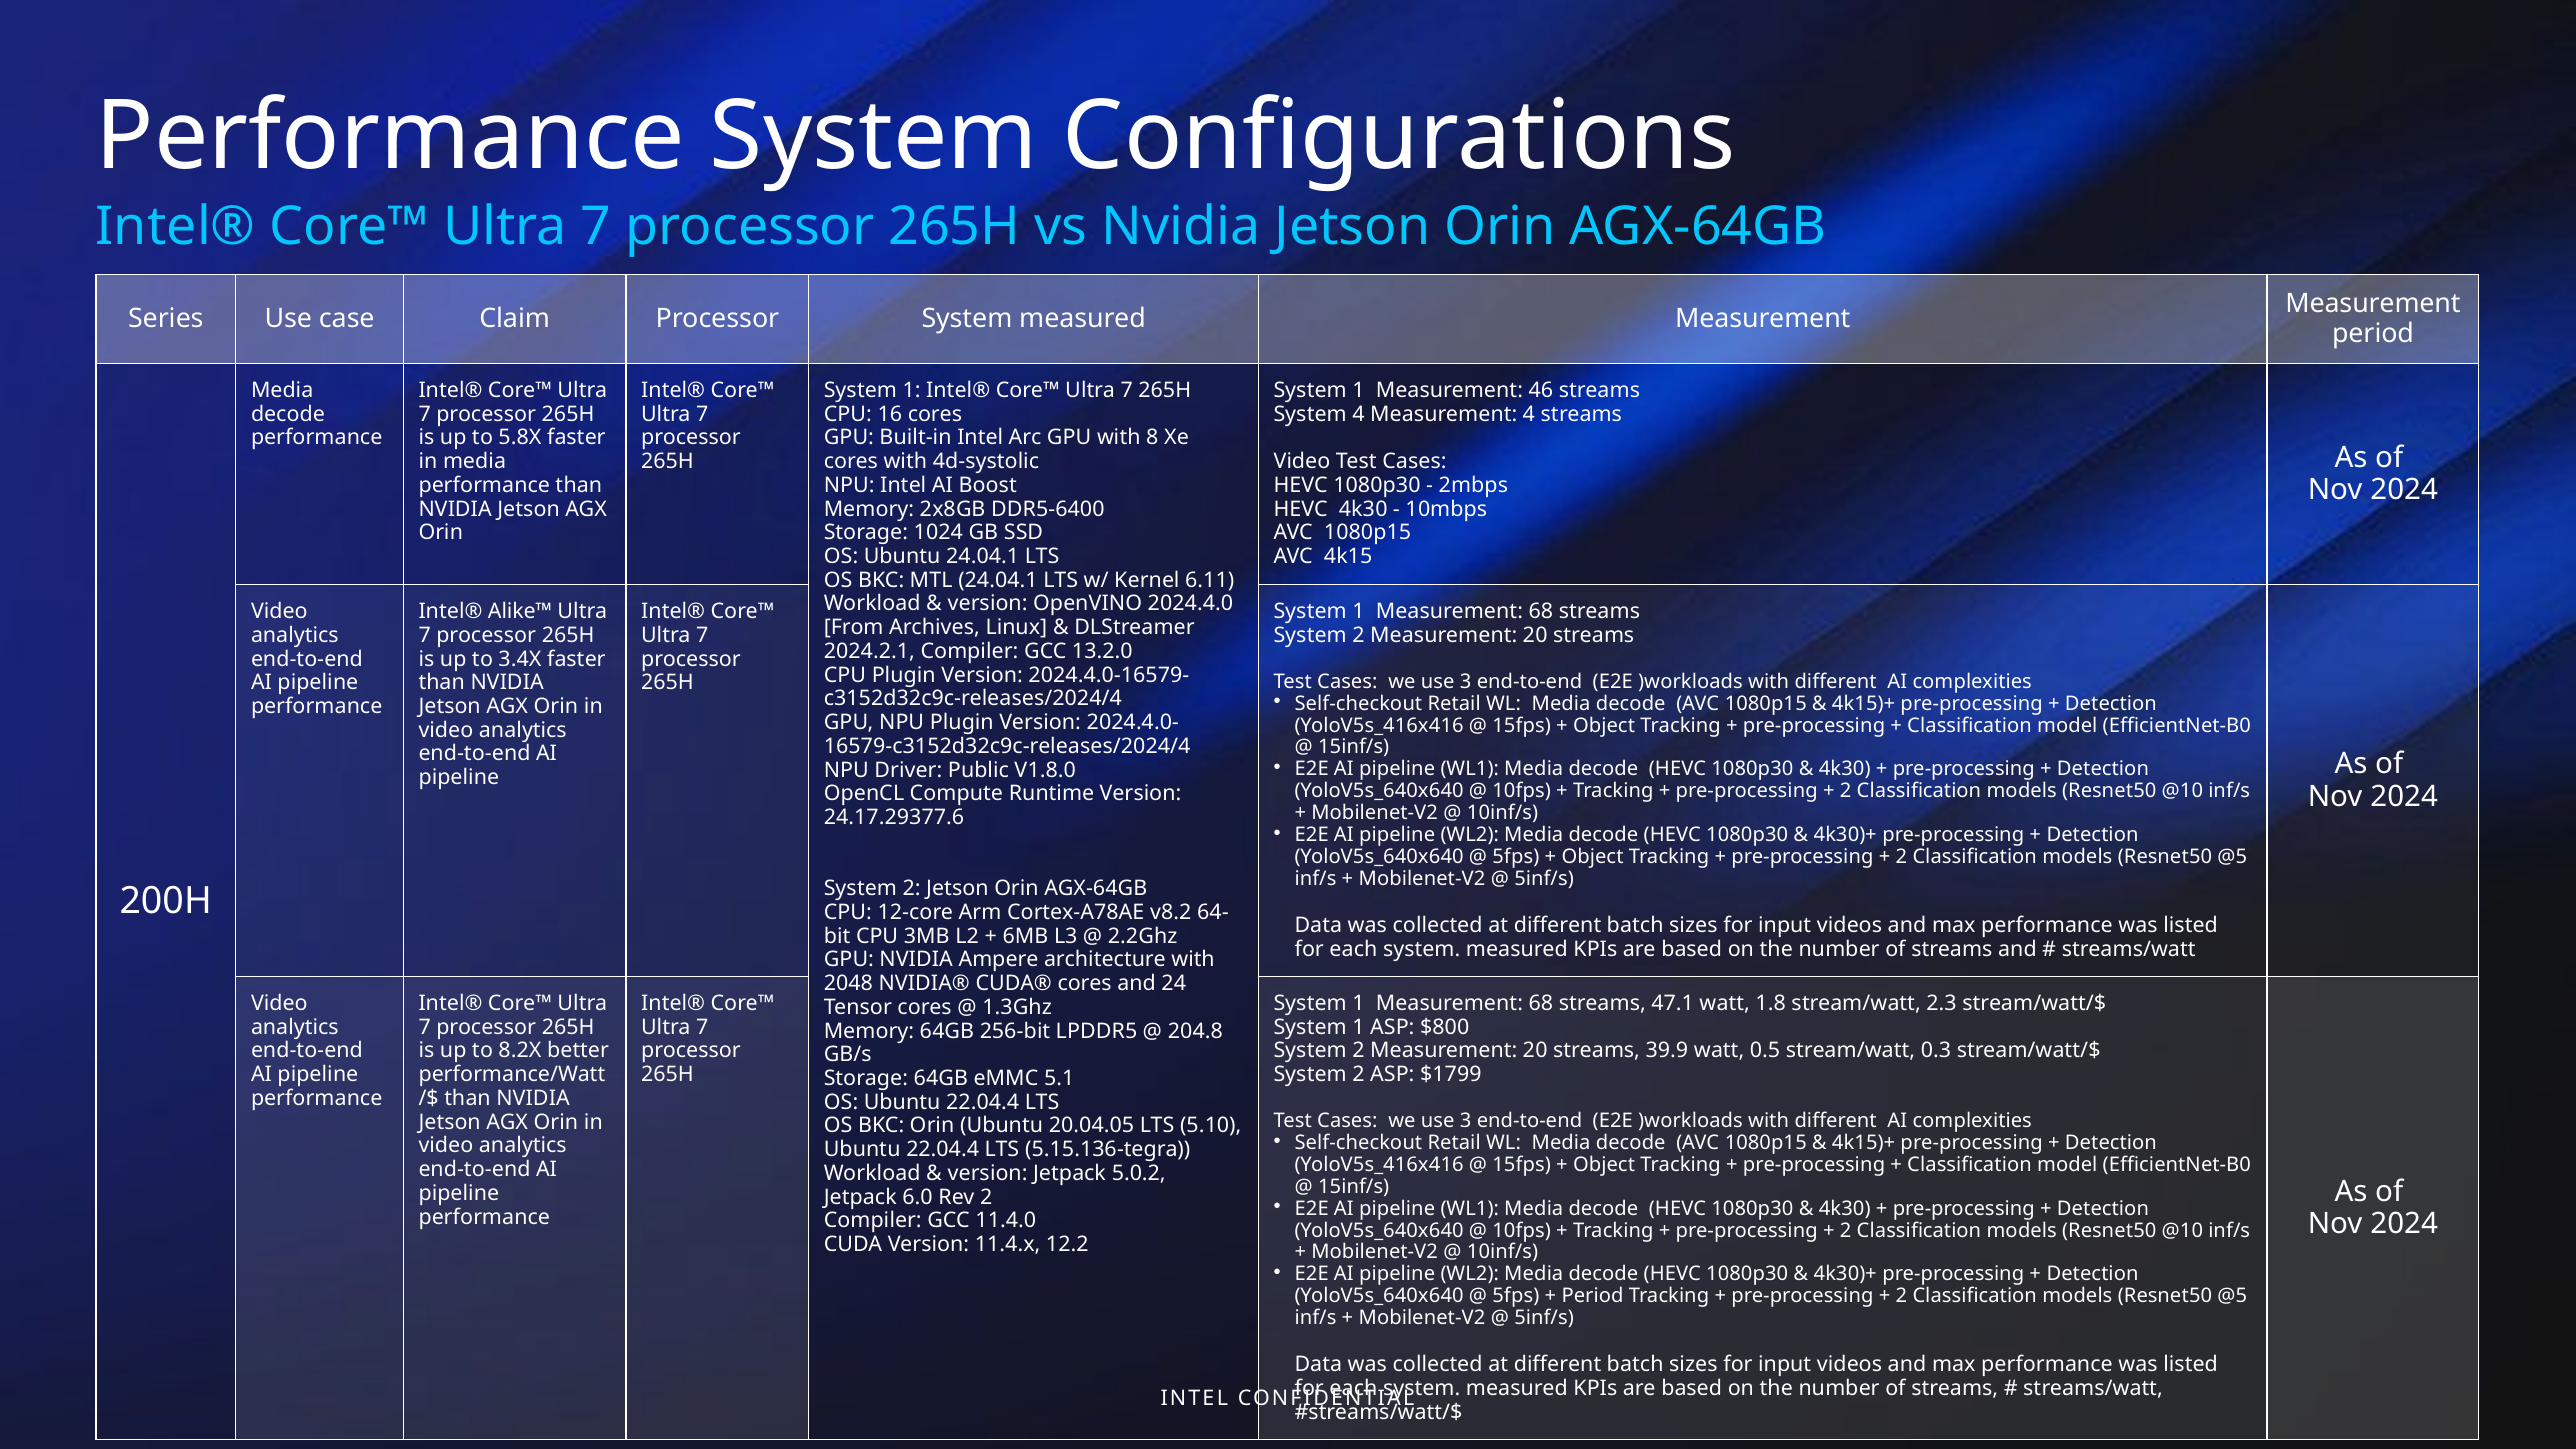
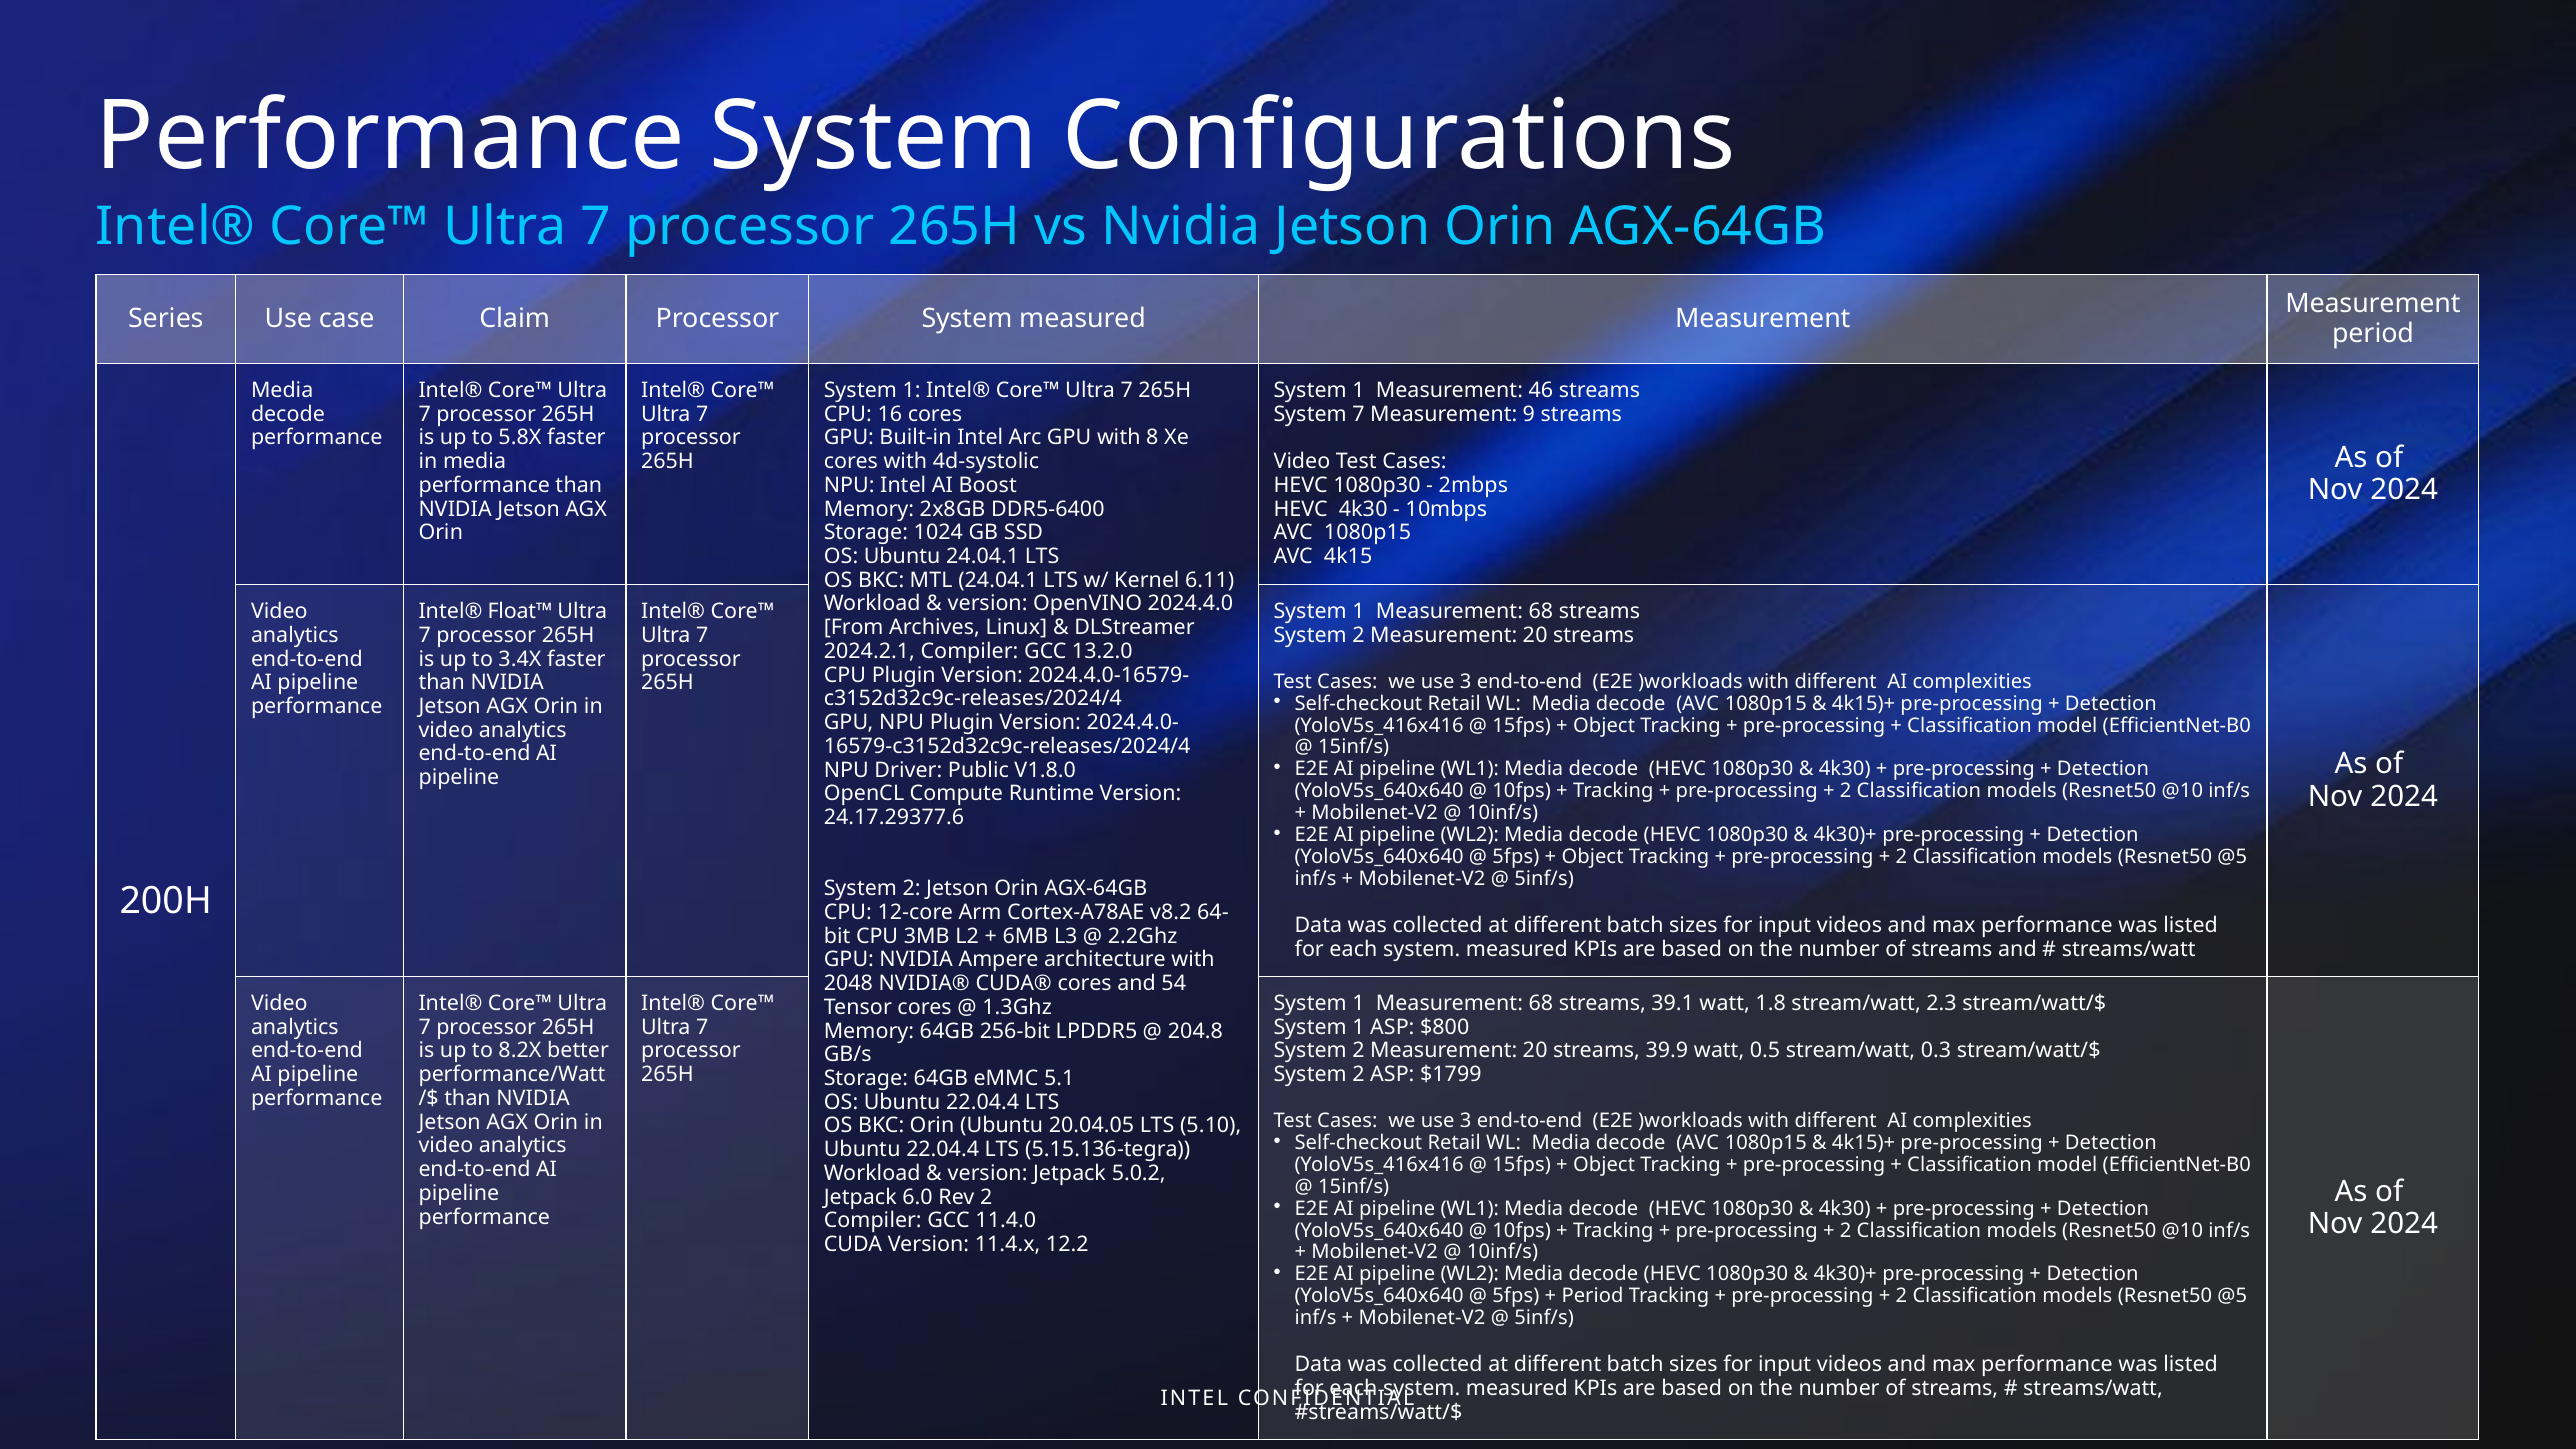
System 4: 4 -> 7 (1359, 414)
Measurement 4: 4 -> 9 (1529, 414)
Alike™: Alike™ -> Float™ (520, 611)
24: 24 -> 54 (1174, 983)
47.1: 47.1 -> 39.1 (1673, 1003)
